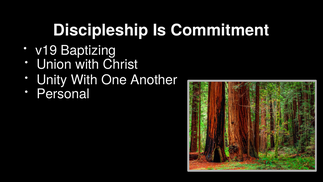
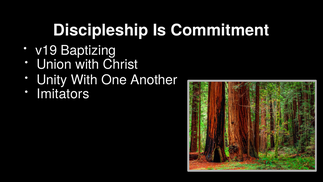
Personal: Personal -> Imitators (63, 94)
